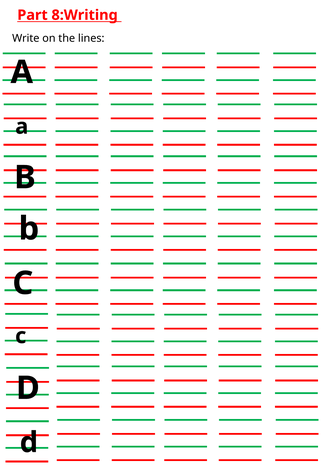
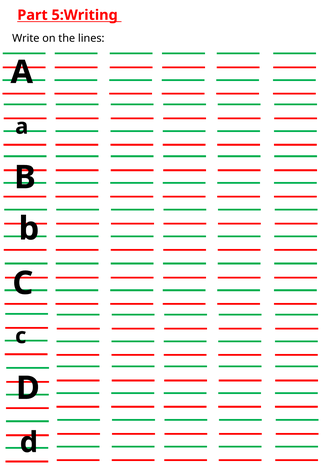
8:Writing: 8:Writing -> 5:Writing (85, 15)
